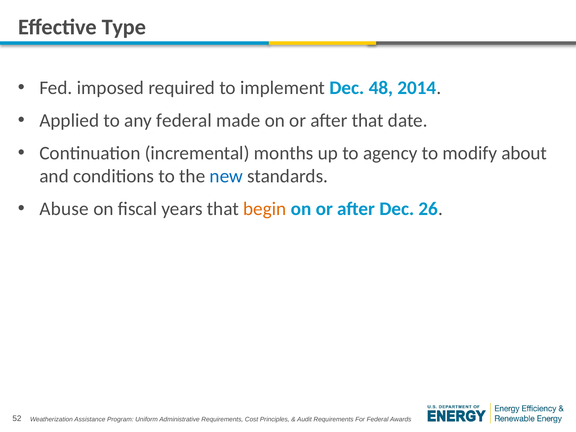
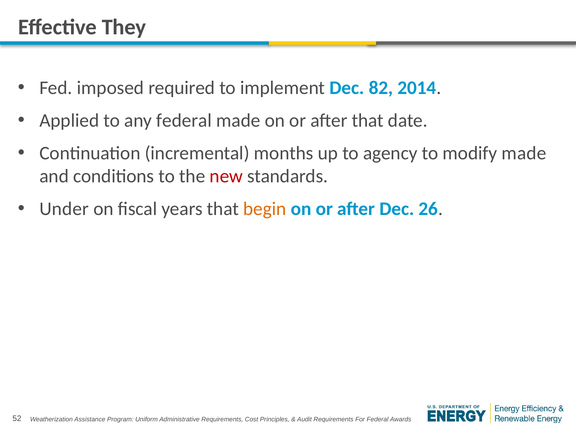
Type: Type -> They (124, 27)
48: 48 -> 82 (381, 88)
modify about: about -> made (524, 153)
new colour: blue -> red (226, 176)
Abuse: Abuse -> Under (64, 209)
